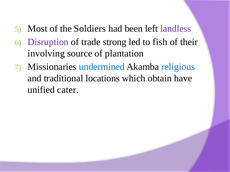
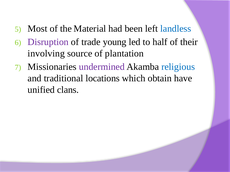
Soldiers: Soldiers -> Material (90, 29)
landless colour: purple -> blue (176, 29)
strong: strong -> young (115, 42)
fish: fish -> half (160, 42)
undermined colour: blue -> purple (102, 67)
cater: cater -> clans (68, 90)
